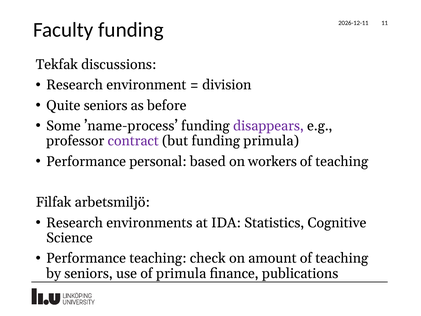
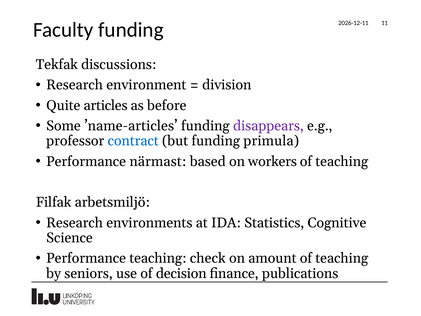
Quite seniors: seniors -> articles (106, 105)
’name-process: ’name-process -> ’name-articles (131, 126)
contract colour: purple -> blue (133, 141)
personal: personal -> närmast (158, 161)
of primula: primula -> decision (181, 273)
